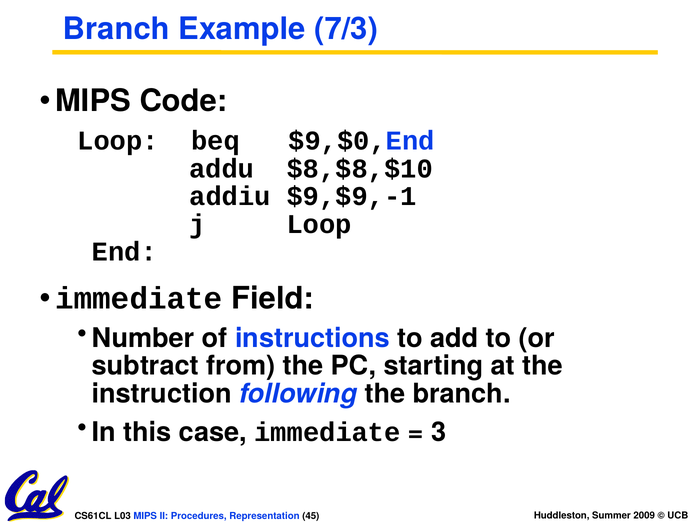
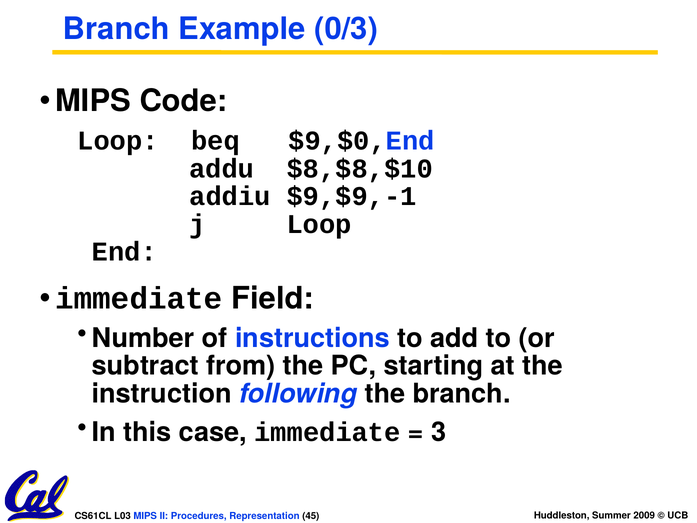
7/3: 7/3 -> 0/3 (346, 29)
